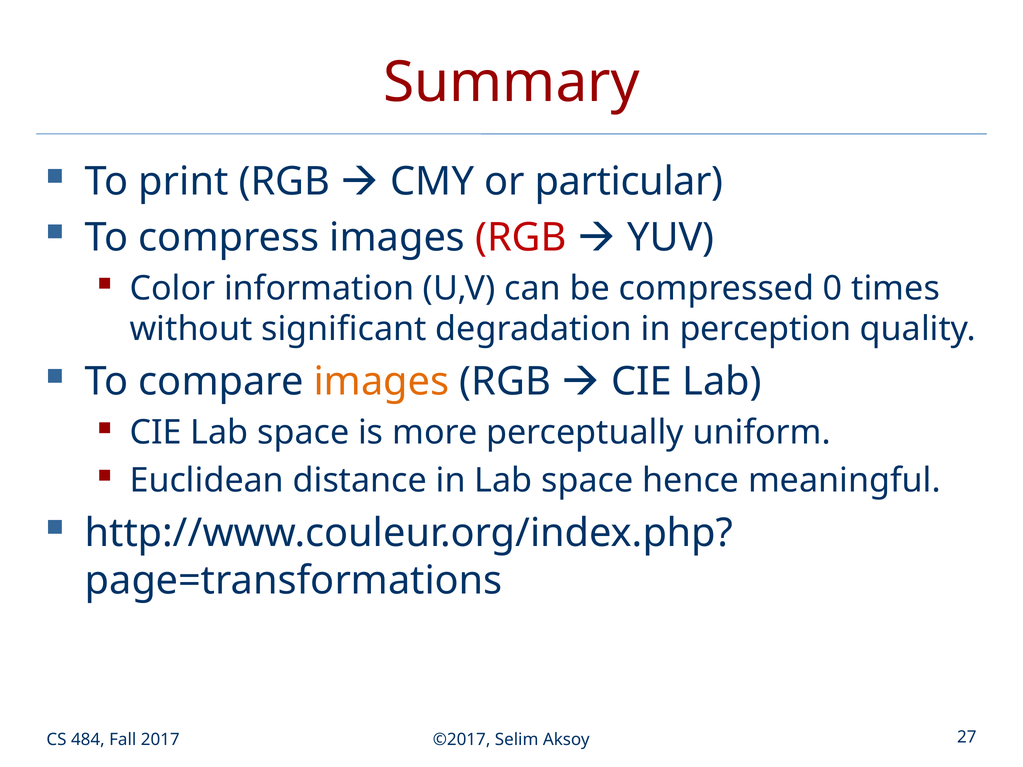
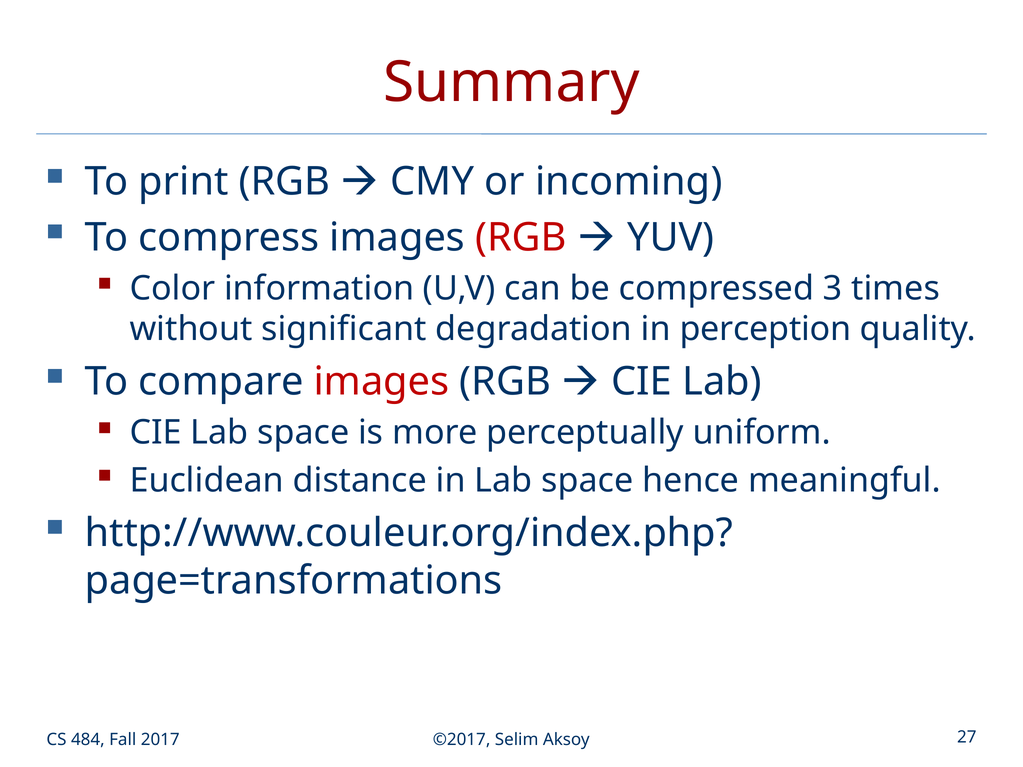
particular: particular -> incoming (629, 182)
0: 0 -> 3 (833, 288)
images colour: orange -> red (382, 382)
